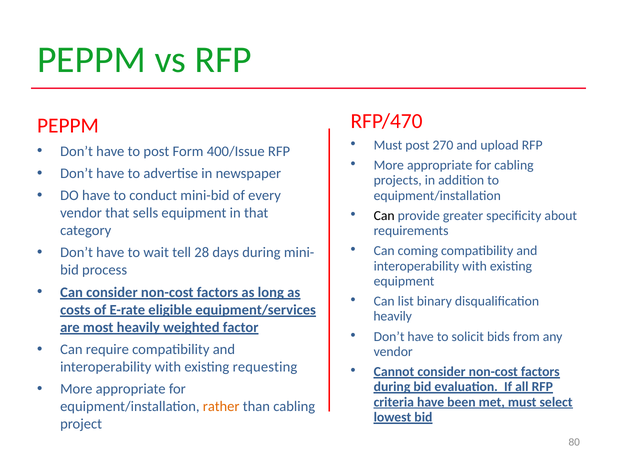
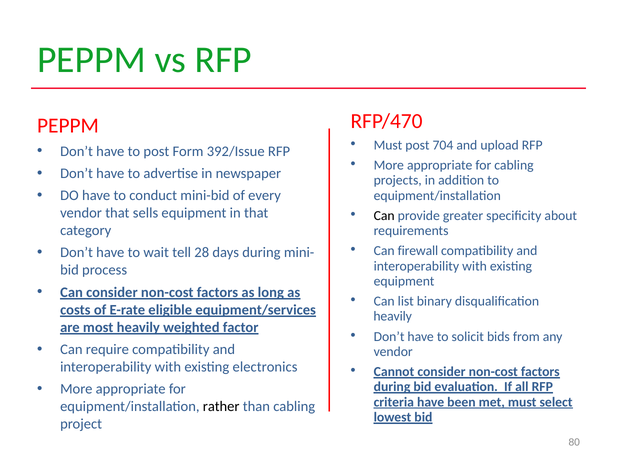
270: 270 -> 704 (443, 145)
400/Issue: 400/Issue -> 392/Issue (236, 151)
coming: coming -> firewall (418, 251)
requesting: requesting -> electronics (265, 367)
rather colour: orange -> black (221, 406)
